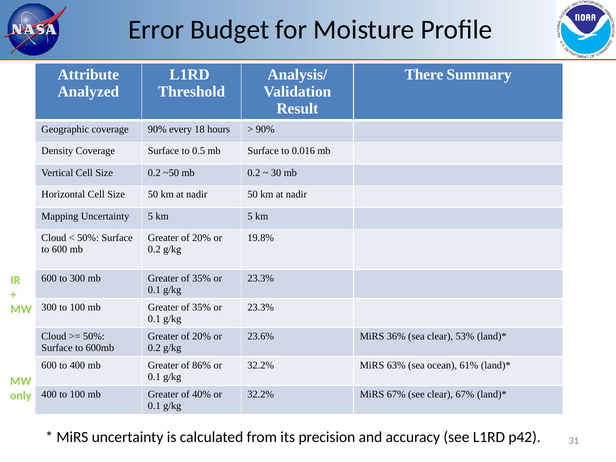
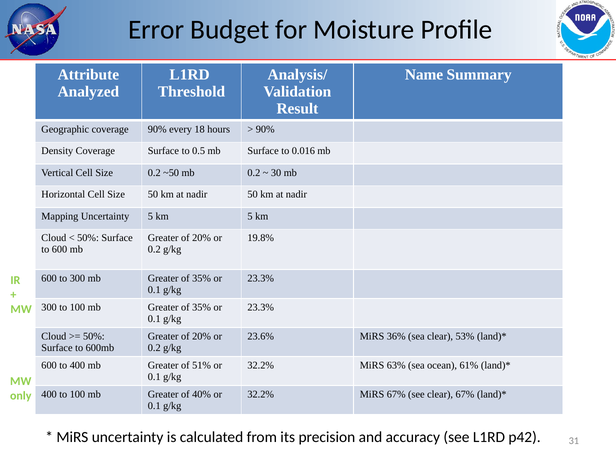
There: There -> Name (424, 75)
86%: 86% -> 51% (202, 365)
